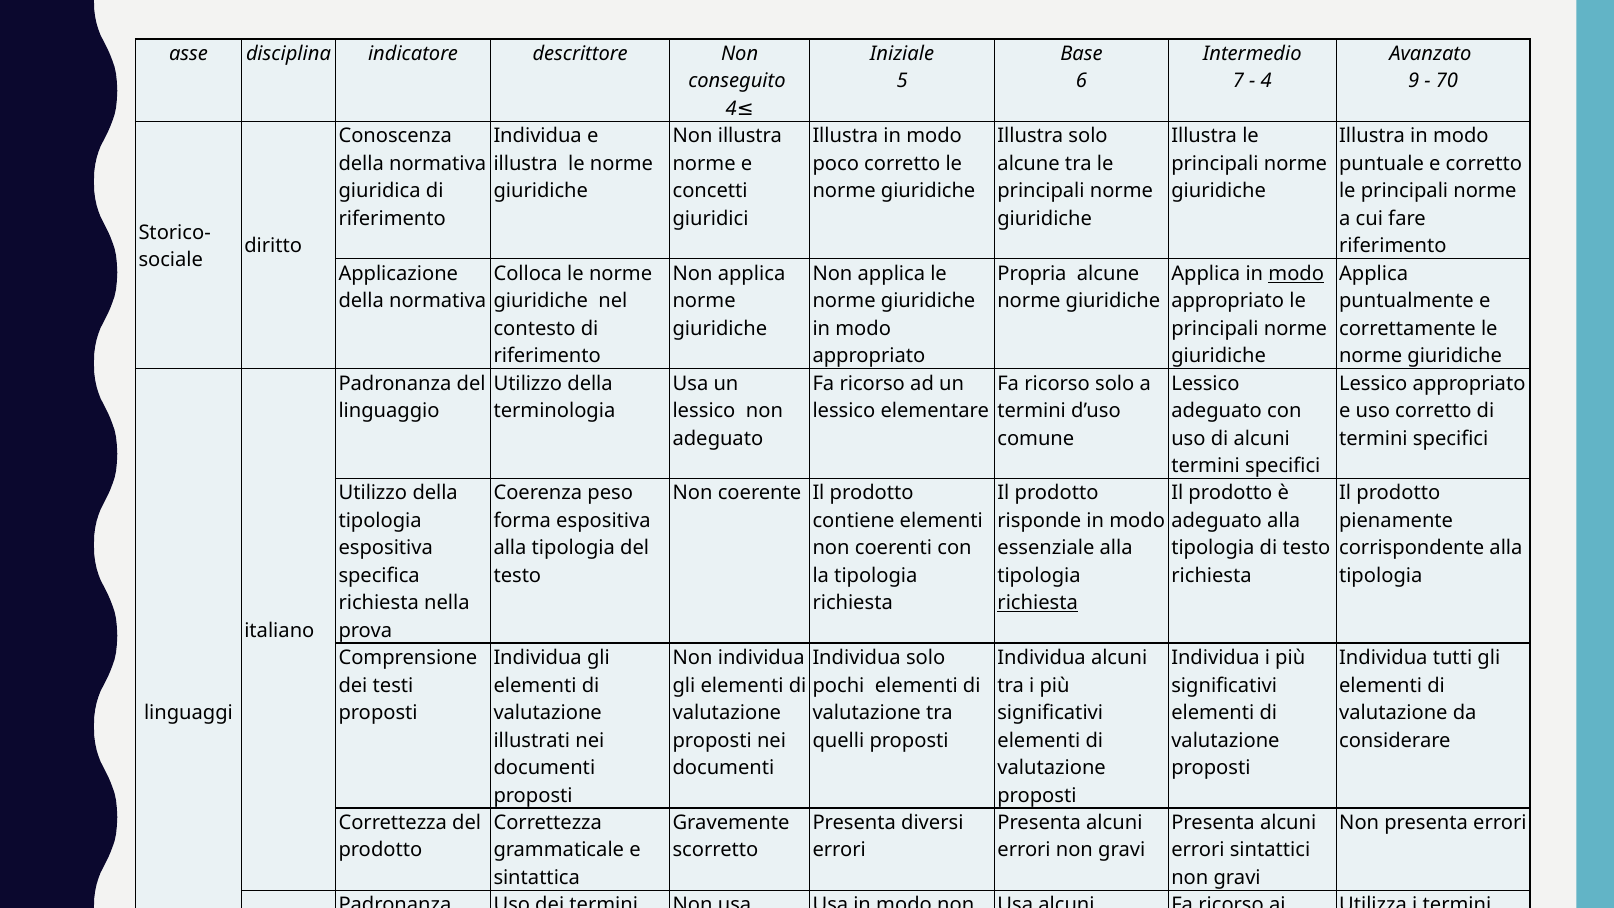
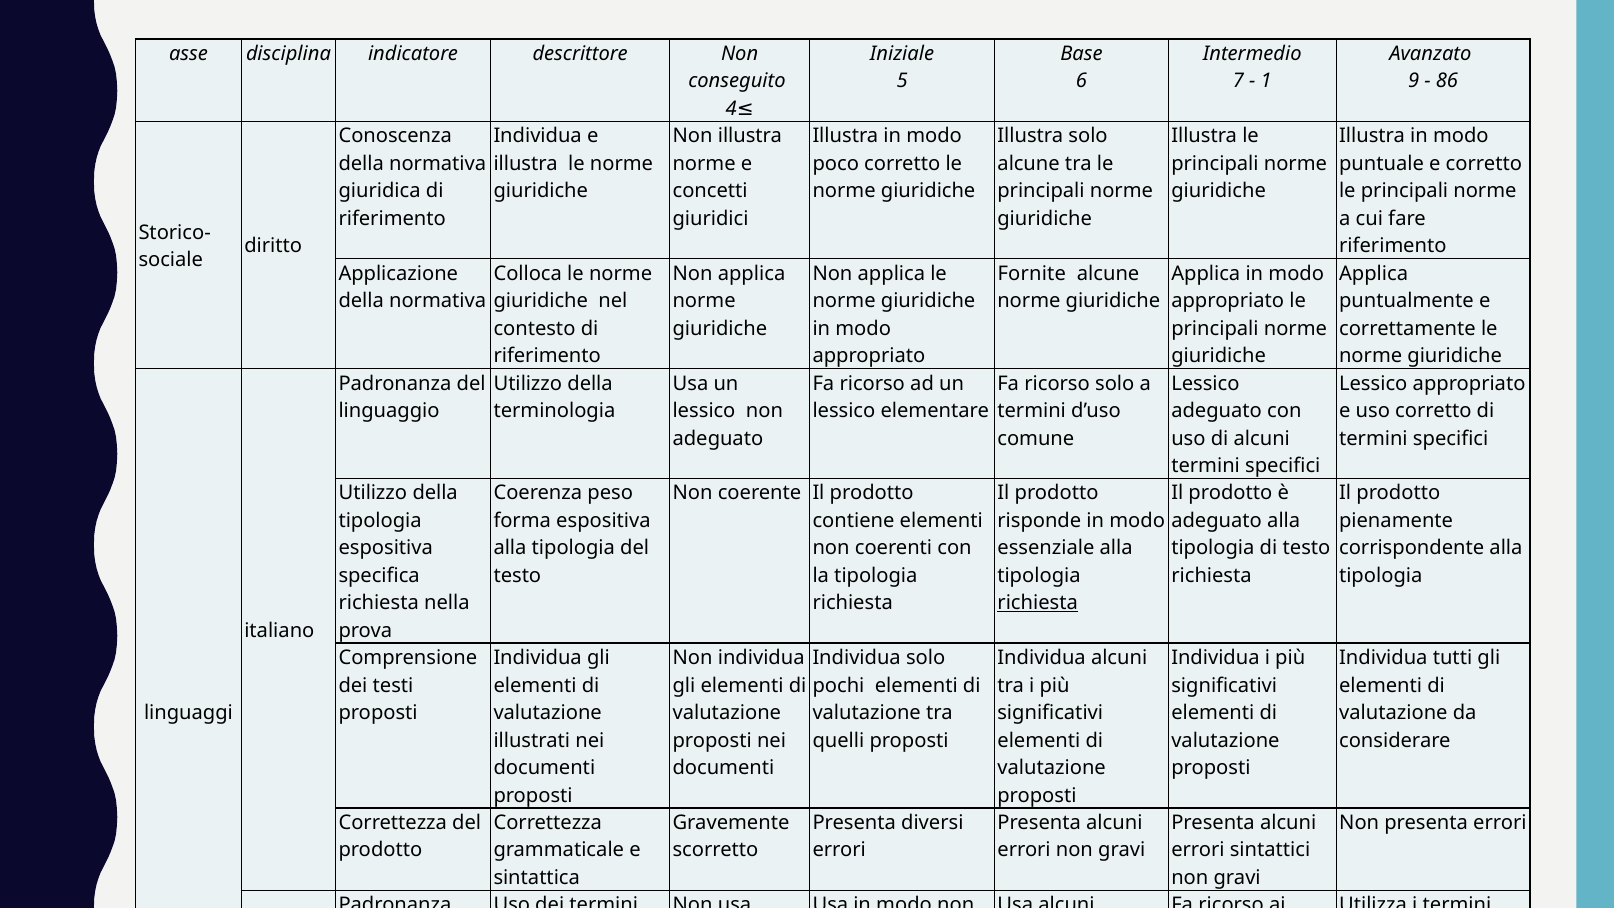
4: 4 -> 1 (1266, 81)
70: 70 -> 86 (1447, 81)
Propria: Propria -> Fornite (1032, 274)
modo underline: present -> none (1296, 274)
